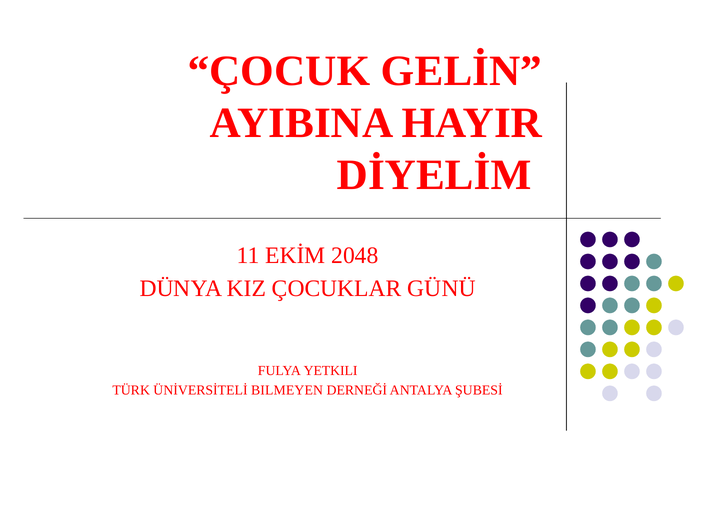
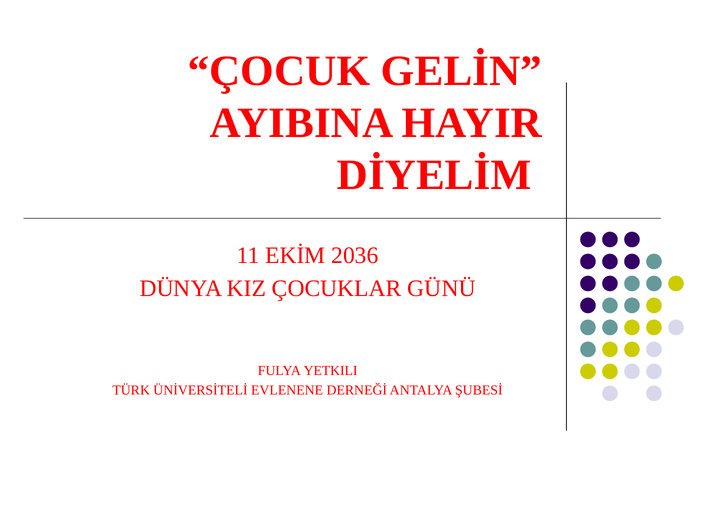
2048: 2048 -> 2036 (355, 255)
BILMEYEN: BILMEYEN -> EVLENENE (287, 390)
